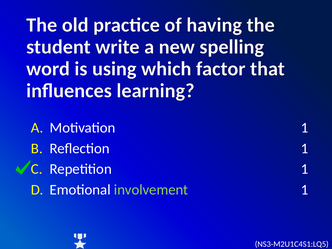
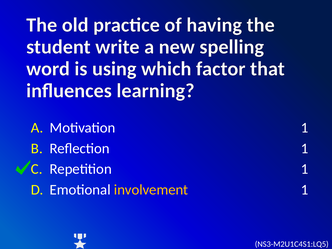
involvement colour: light green -> yellow (151, 190)
